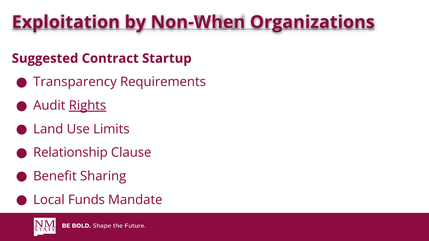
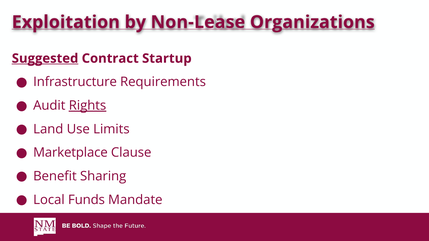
Non-When: Non-When -> Non-Lease (198, 22)
Suggested underline: none -> present (45, 59)
Transparency: Transparency -> Infrastructure (75, 82)
Relationship: Relationship -> Marketplace (70, 153)
